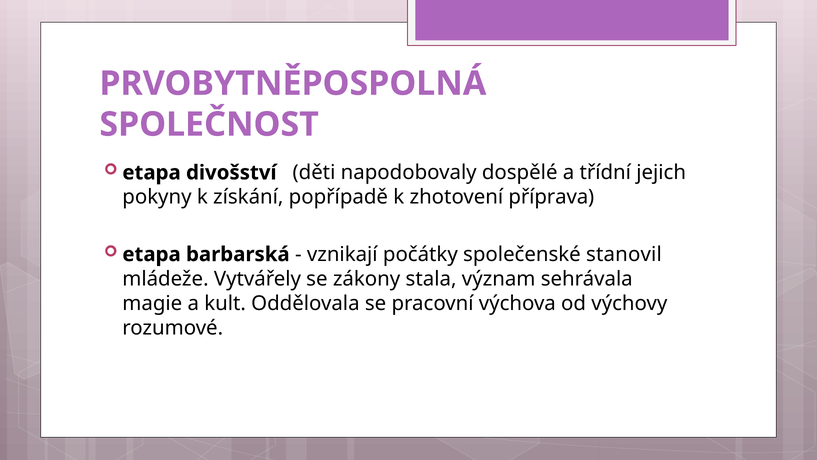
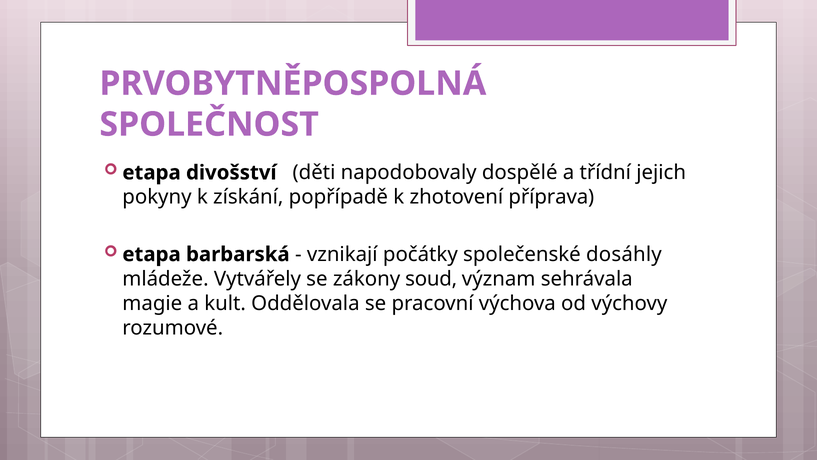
stanovil: stanovil -> dosáhly (624, 254)
stala: stala -> soud (431, 279)
